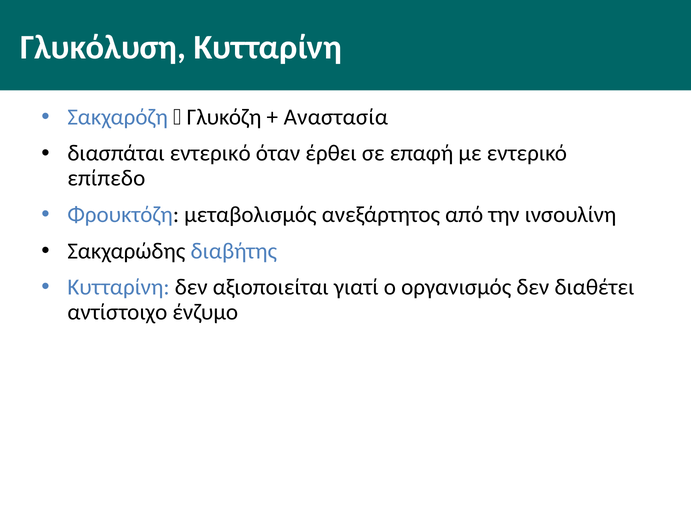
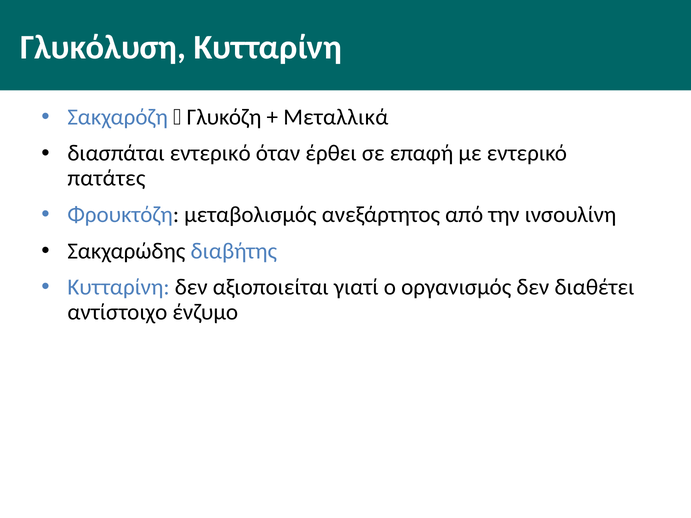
Αναστασία: Αναστασία -> Μεταλλικά (336, 117)
επίπεδο: επίπεδο -> πατάτες (106, 178)
